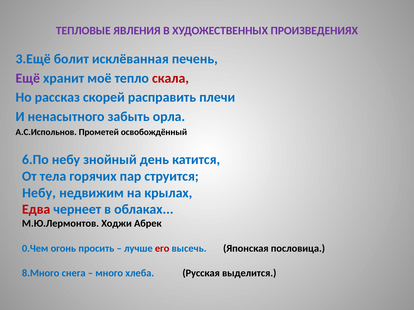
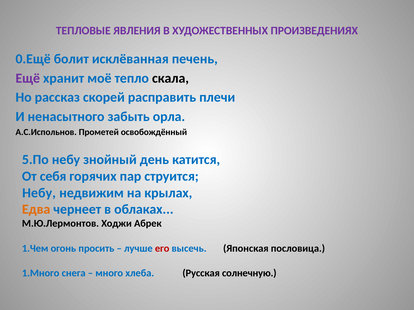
3.Ещё: 3.Ещё -> 0.Ещё (33, 59)
скала colour: red -> black (170, 78)
6.По: 6.По -> 5.По (35, 160)
тела: тела -> себя (53, 177)
Едва colour: red -> orange (36, 210)
0.Чем: 0.Чем -> 1.Чем (35, 249)
8.Много: 8.Много -> 1.Много (41, 274)
выделится: выделится -> солнечную (249, 274)
